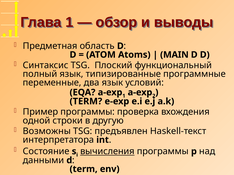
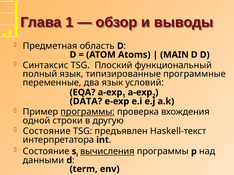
TERM: TERM -> DATA (86, 102)
программы underline: none -> present (88, 112)
Возможны: Возможны -> Состояние (47, 131)
